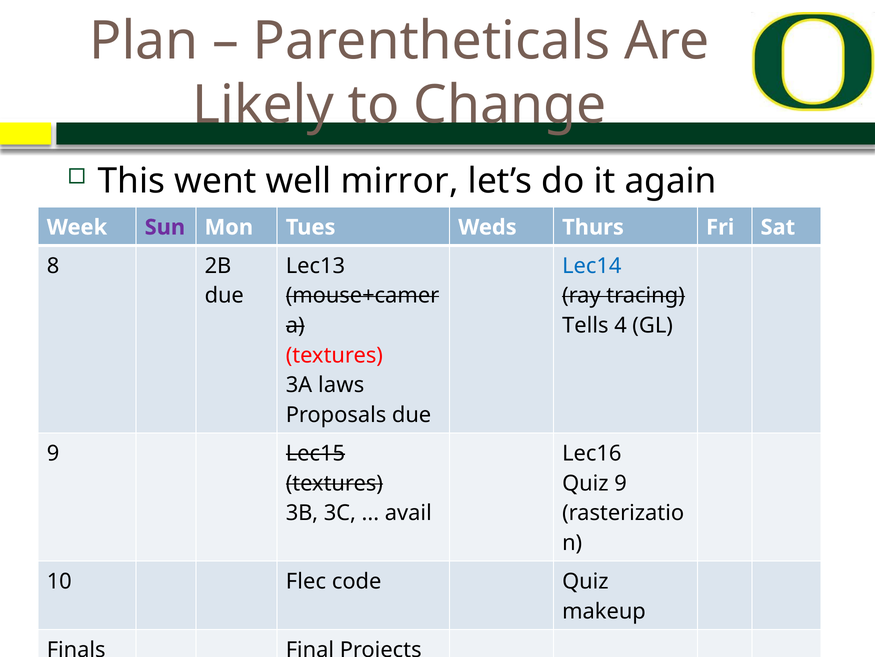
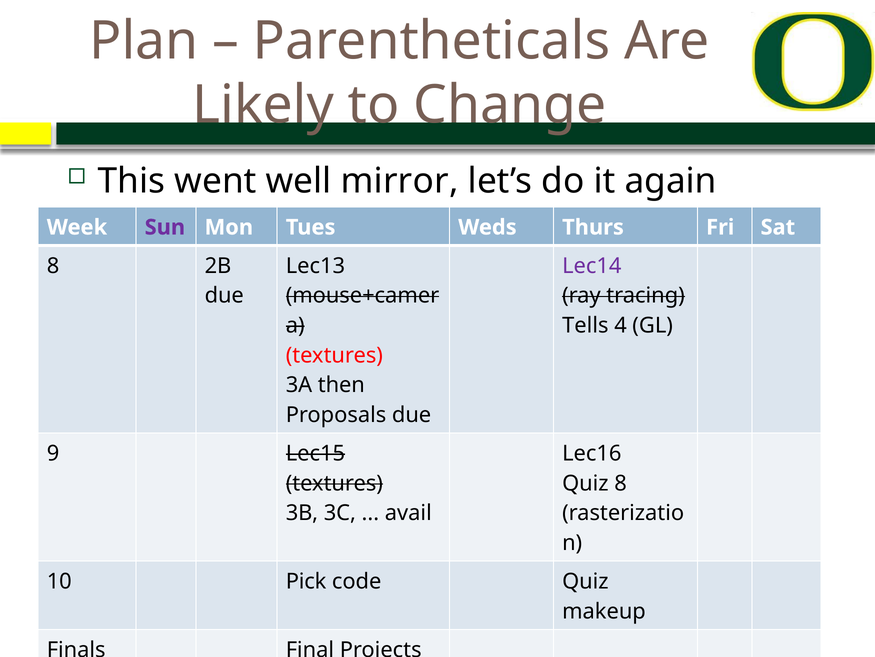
Lec14 colour: blue -> purple (592, 266)
laws: laws -> then (341, 385)
Quiz 9: 9 -> 8 (621, 483)
Flec: Flec -> Pick (306, 581)
